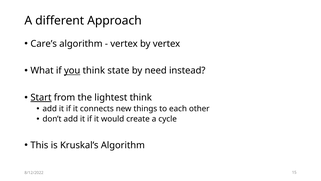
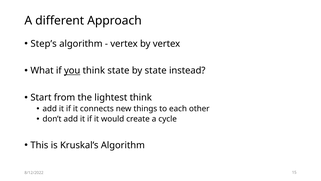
Care’s: Care’s -> Step’s (44, 44)
by need: need -> state (156, 70)
Start underline: present -> none (41, 97)
